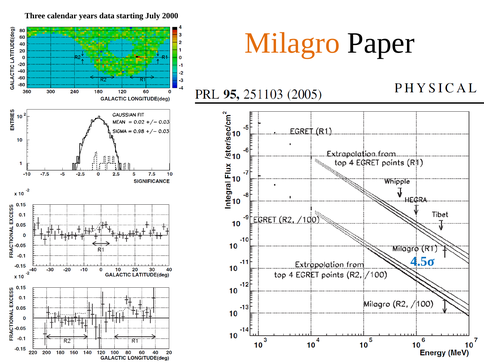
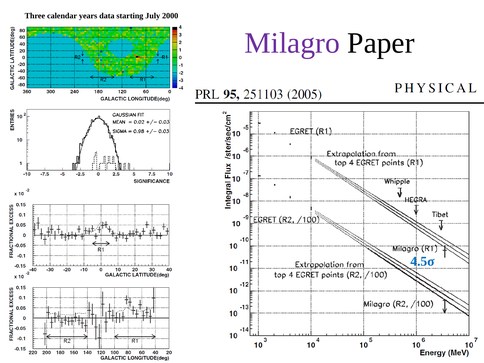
Milagro colour: orange -> purple (292, 43)
